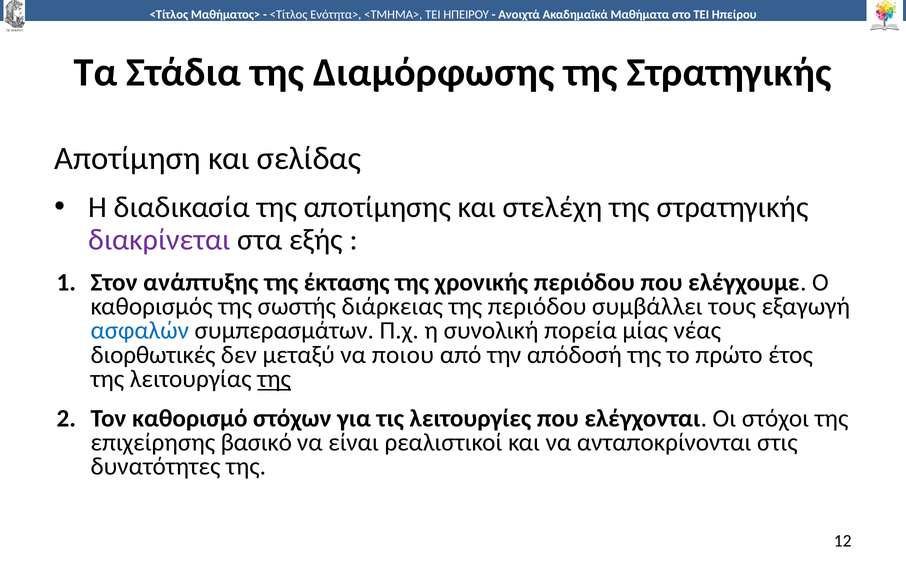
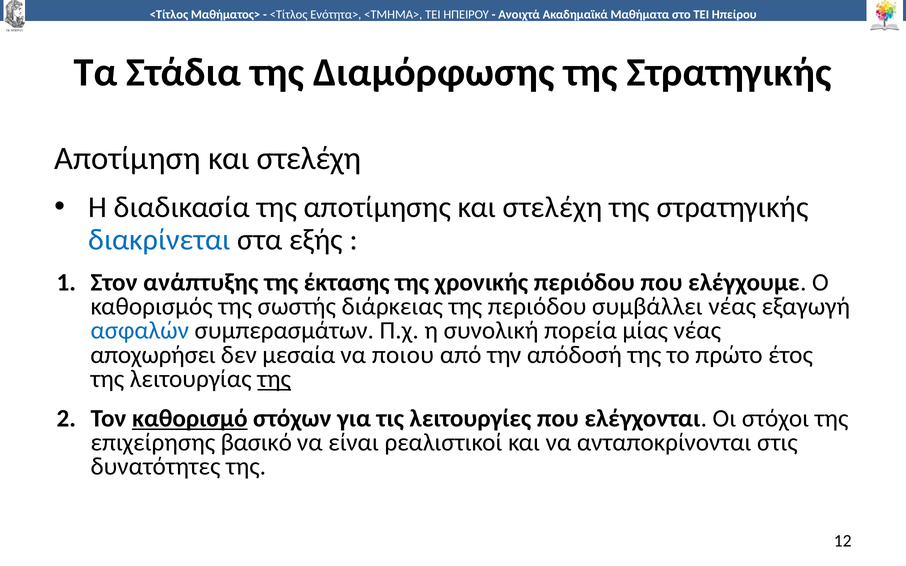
Αποτίμηση και σελίδας: σελίδας -> στελέχη (309, 159)
διακρίνεται colour: purple -> blue (159, 240)
συμβάλλει τους: τους -> νέας (732, 307)
διορθωτικές: διορθωτικές -> αποχωρήσει (153, 355)
μεταξύ: μεταξύ -> μεσαία (299, 355)
καθορισμό underline: none -> present (190, 418)
